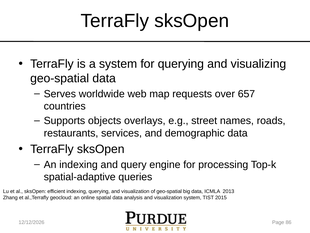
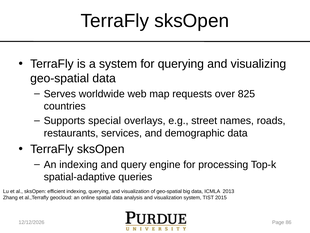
657: 657 -> 825 (246, 94)
objects: objects -> special (105, 121)
